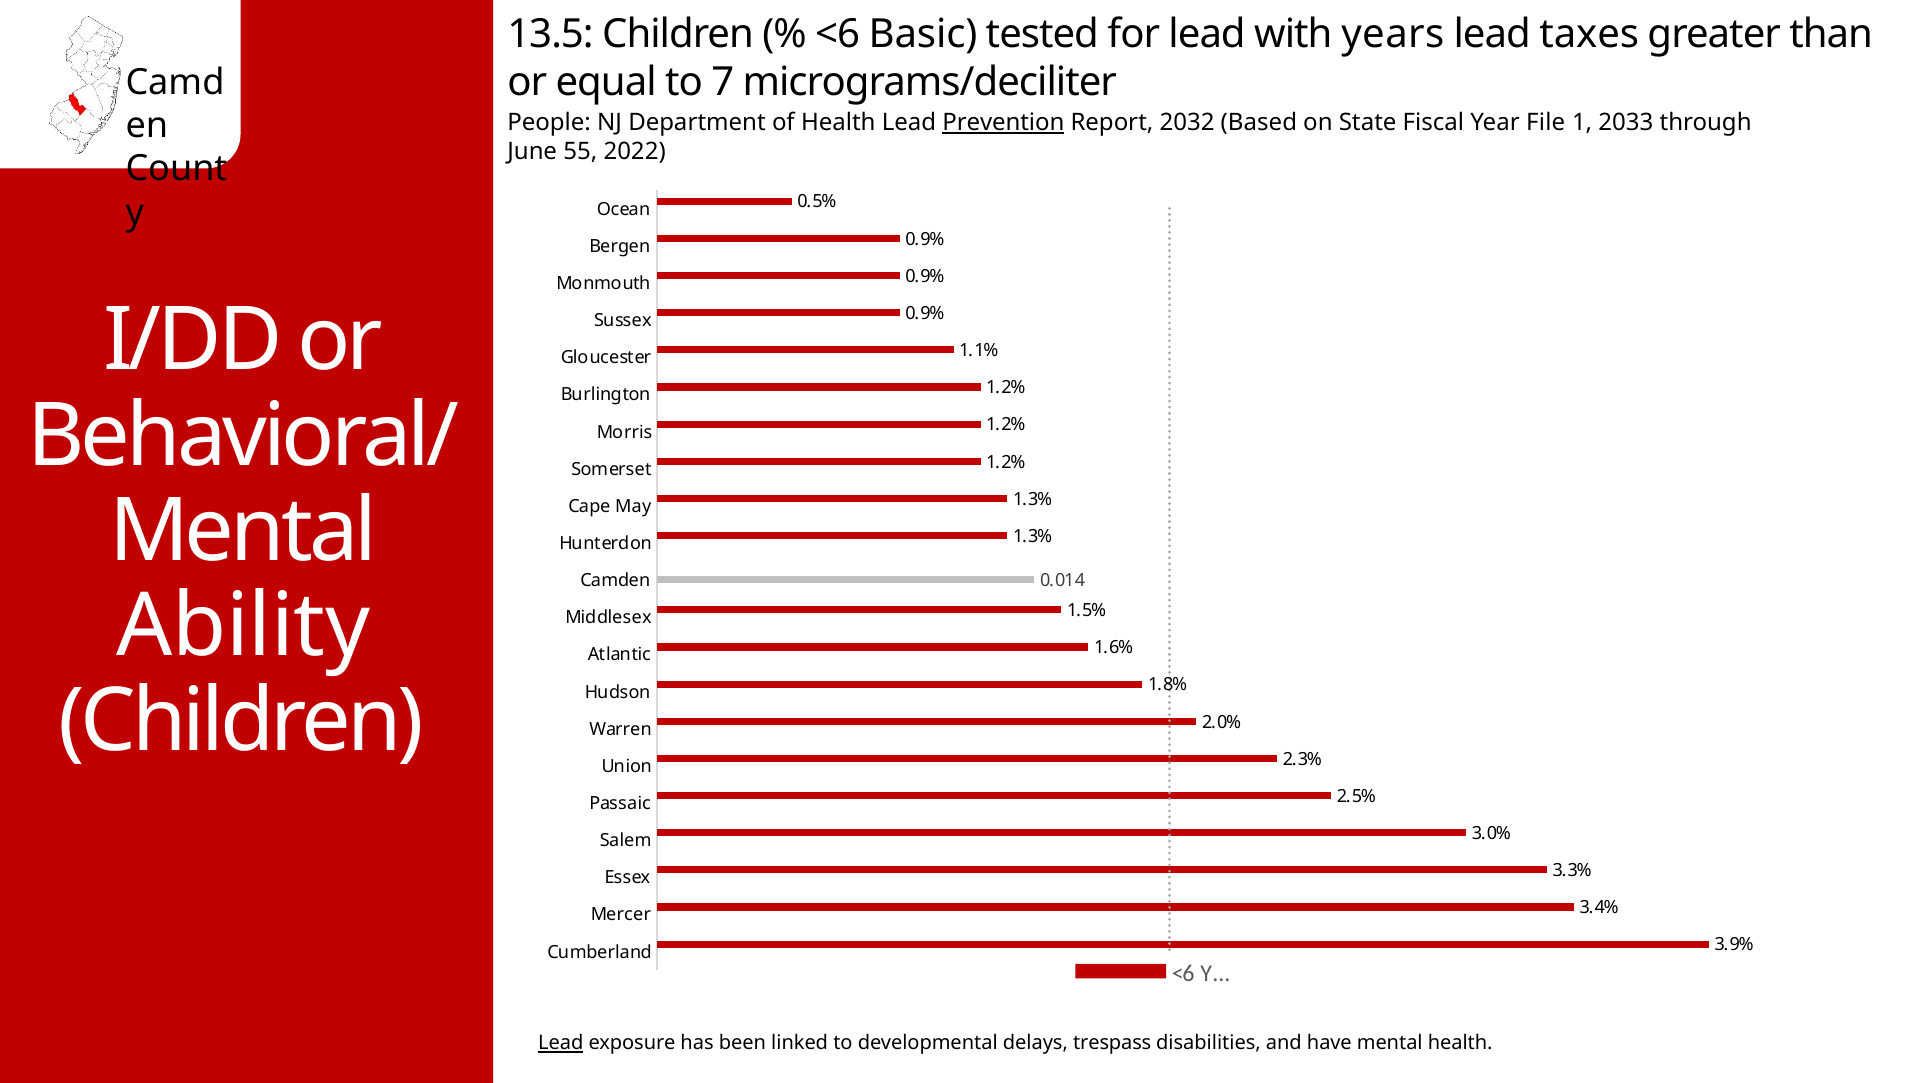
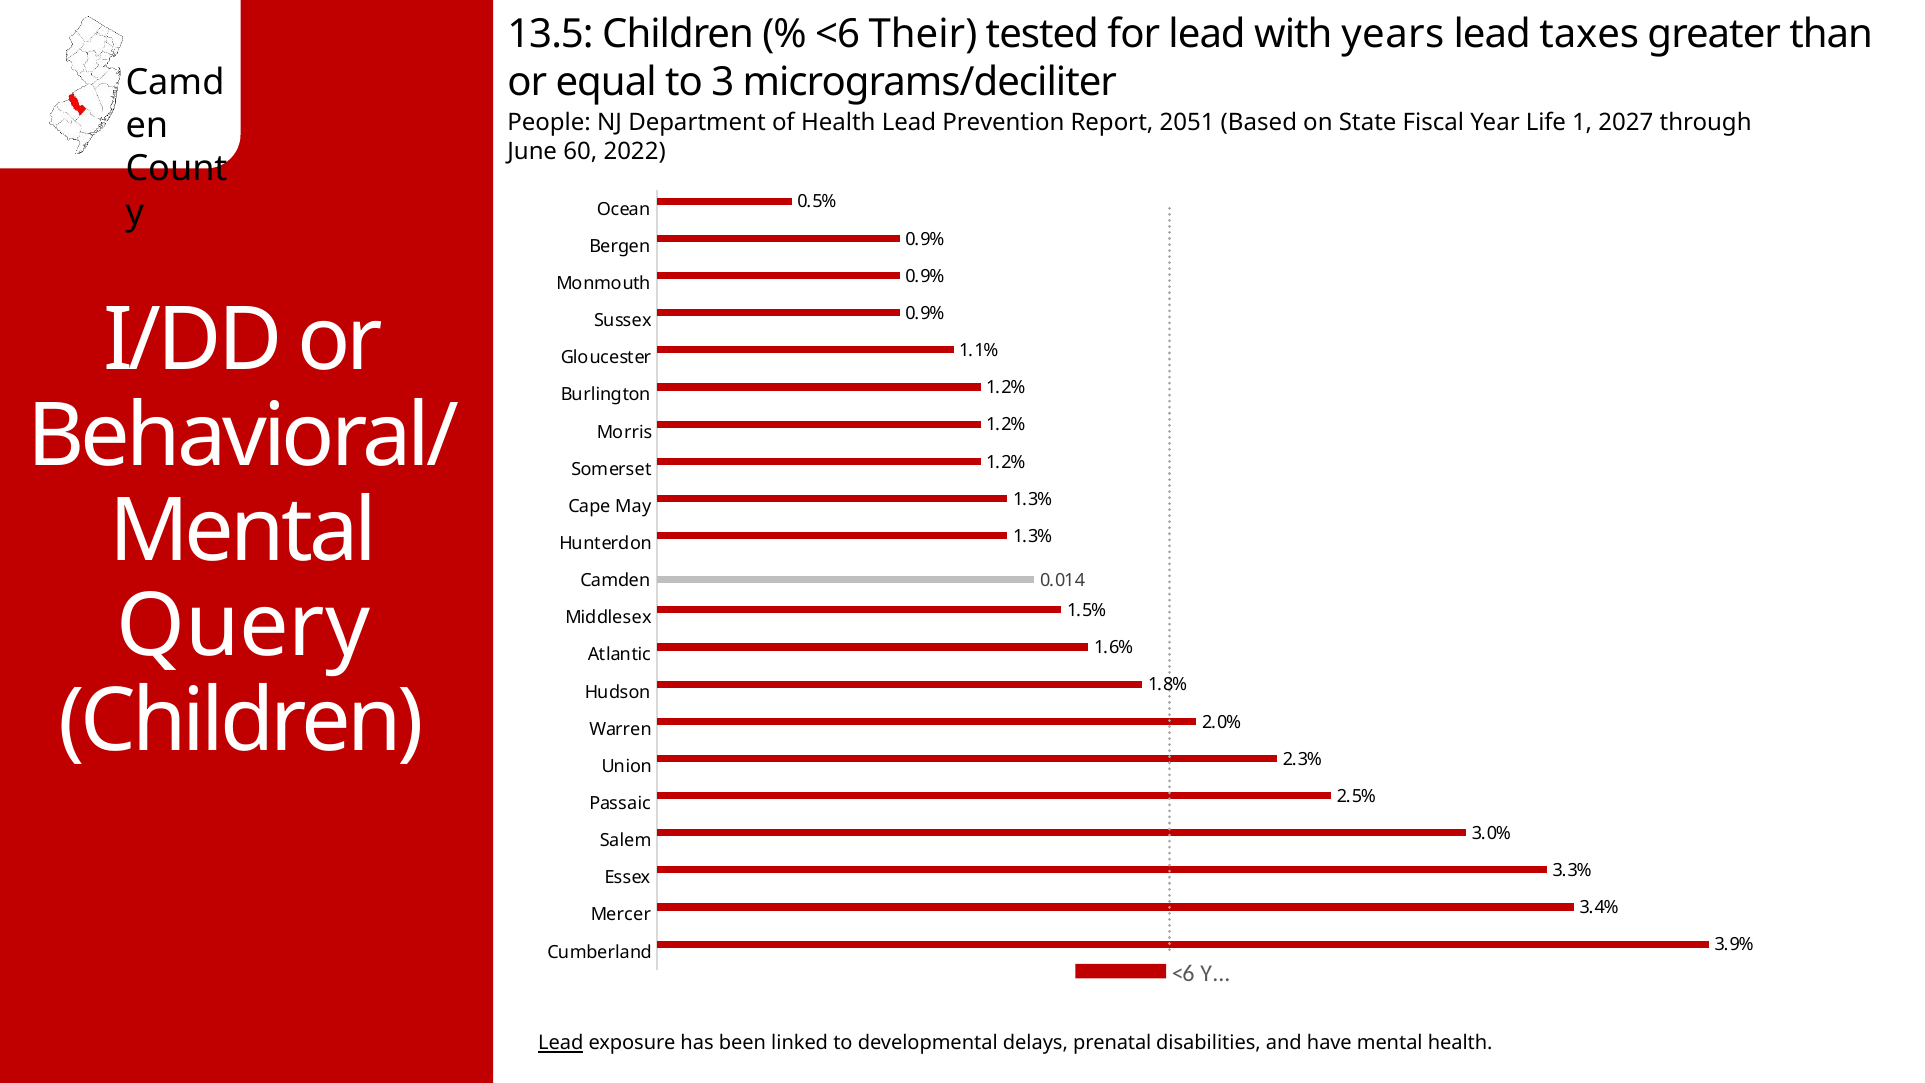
Basic: Basic -> Their (923, 34)
7: 7 -> 3 (723, 82)
Prevention underline: present -> none (1003, 123)
2032: 2032 -> 2051 (1187, 123)
File: File -> Life (1546, 123)
2033: 2033 -> 2027 (1626, 123)
55: 55 -> 60 (580, 151)
Ability: Ability -> Query (243, 626)
trespass: trespass -> prenatal (1112, 1043)
